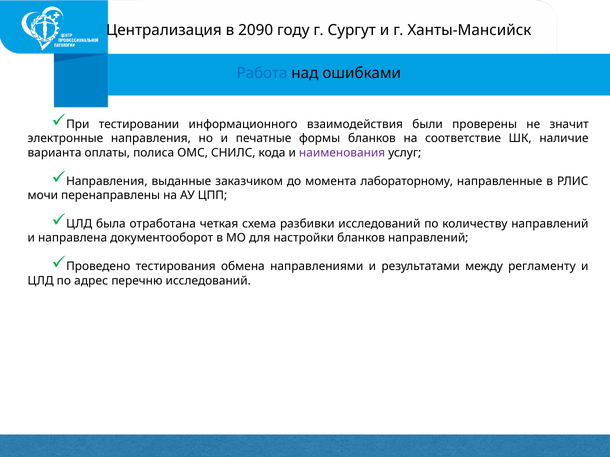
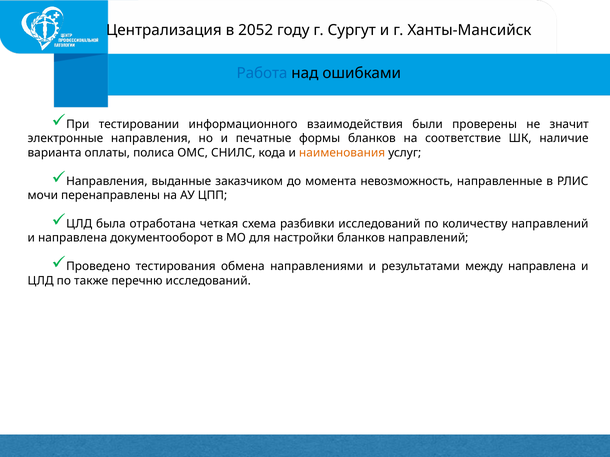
2090: 2090 -> 2052 (256, 30)
наименования colour: purple -> orange (342, 153)
лабораторному: лабораторному -> невозможность (407, 181)
между регламенту: регламенту -> направлена (542, 267)
адрес: адрес -> также (91, 281)
